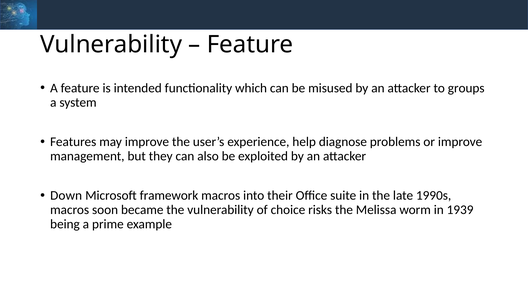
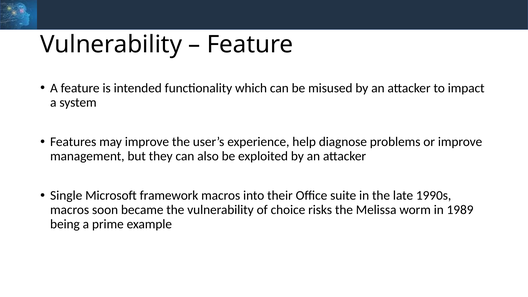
groups: groups -> impact (466, 88)
Down: Down -> Single (66, 196)
1939: 1939 -> 1989 (460, 210)
